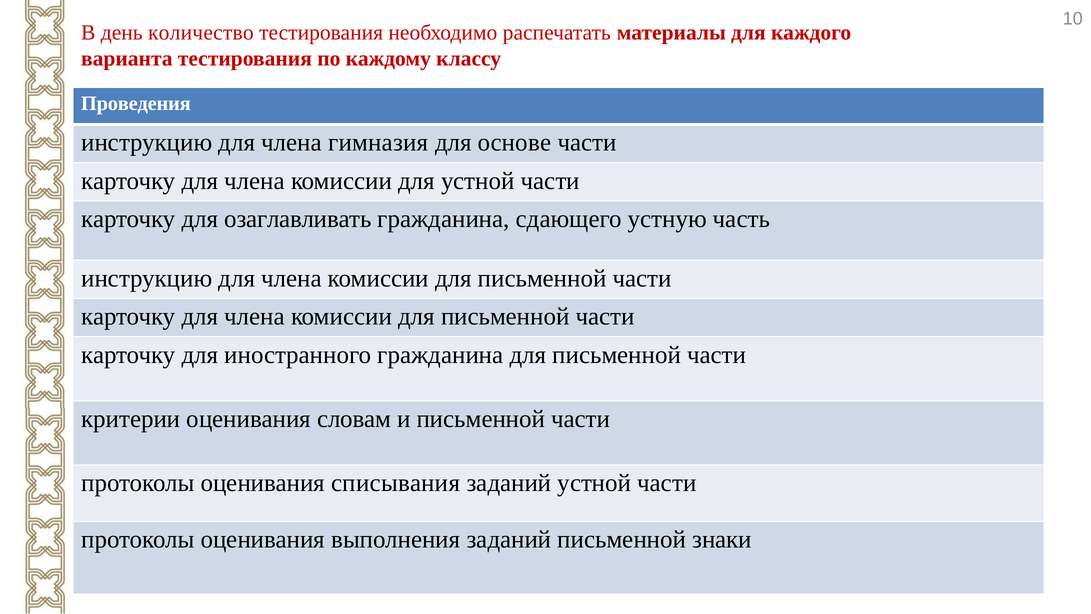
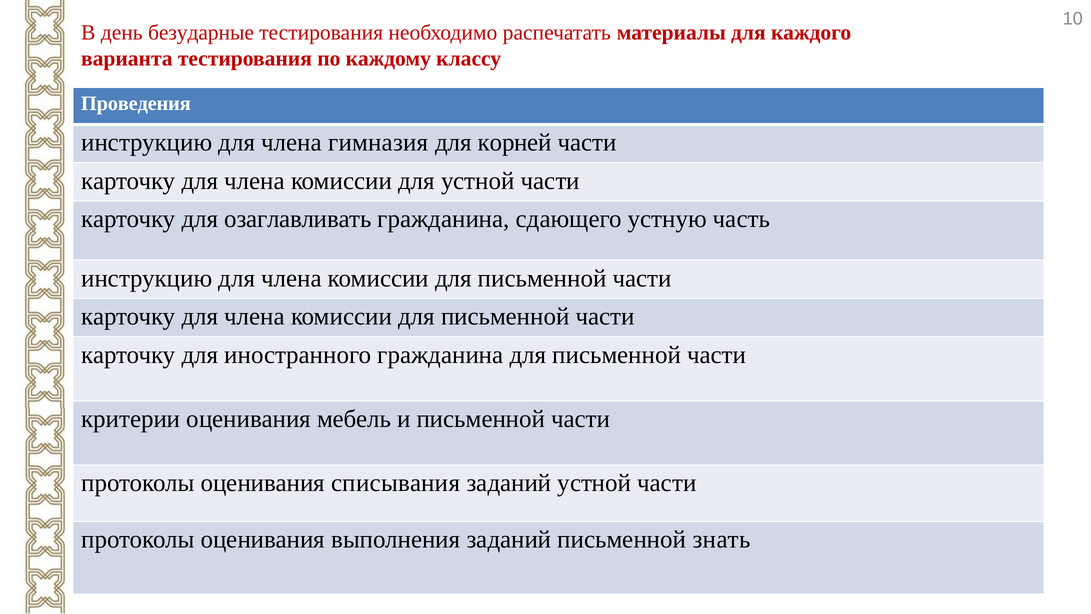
количество: количество -> безударные (201, 33)
основе: основе -> корней (515, 142)
словам: словам -> мебель (354, 419)
знаки: знаки -> знать (722, 539)
